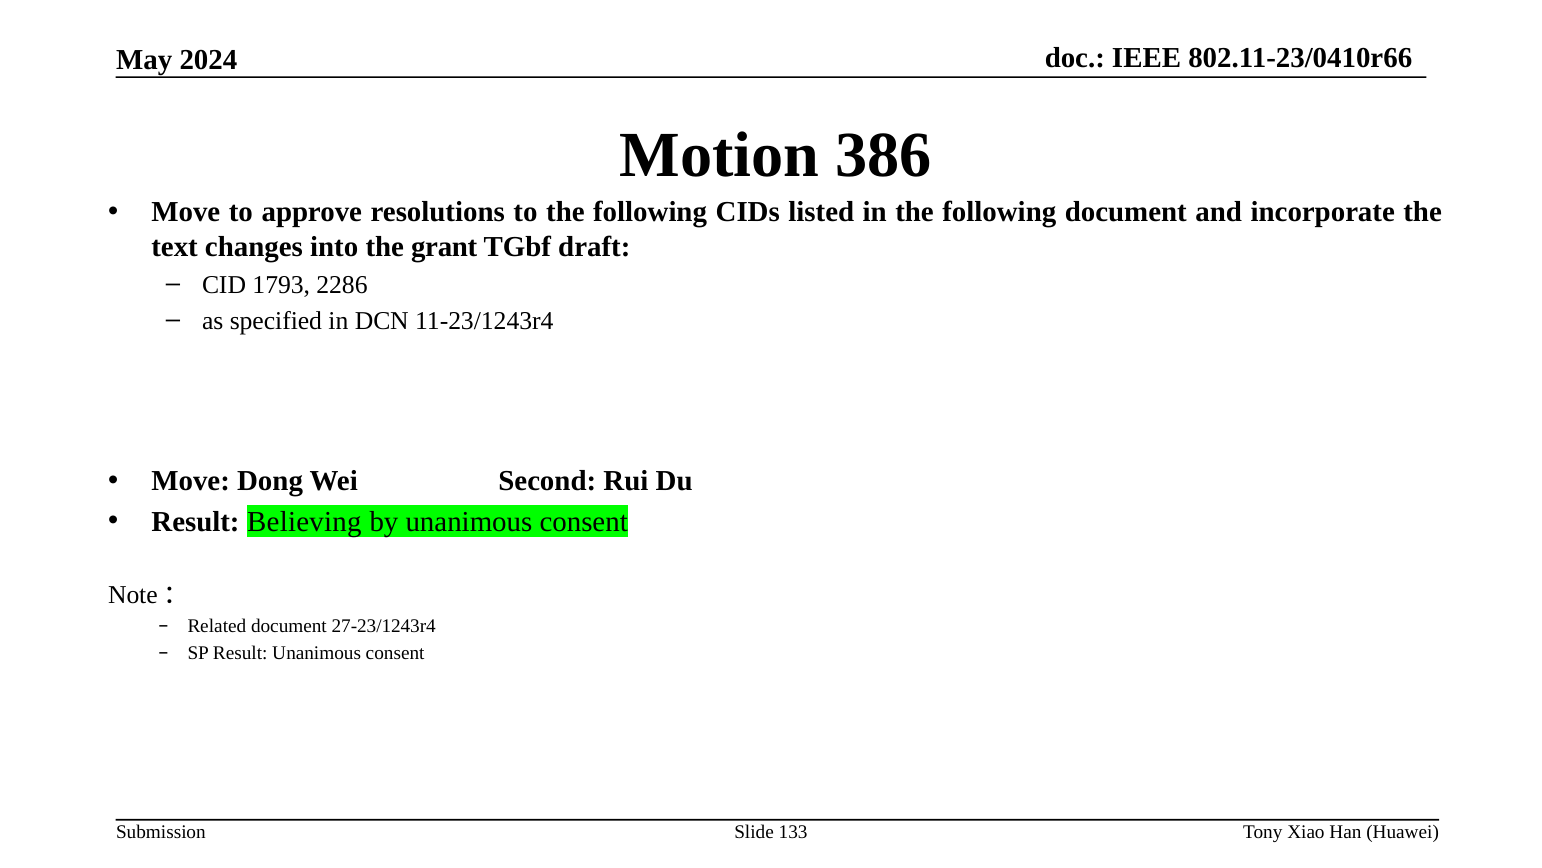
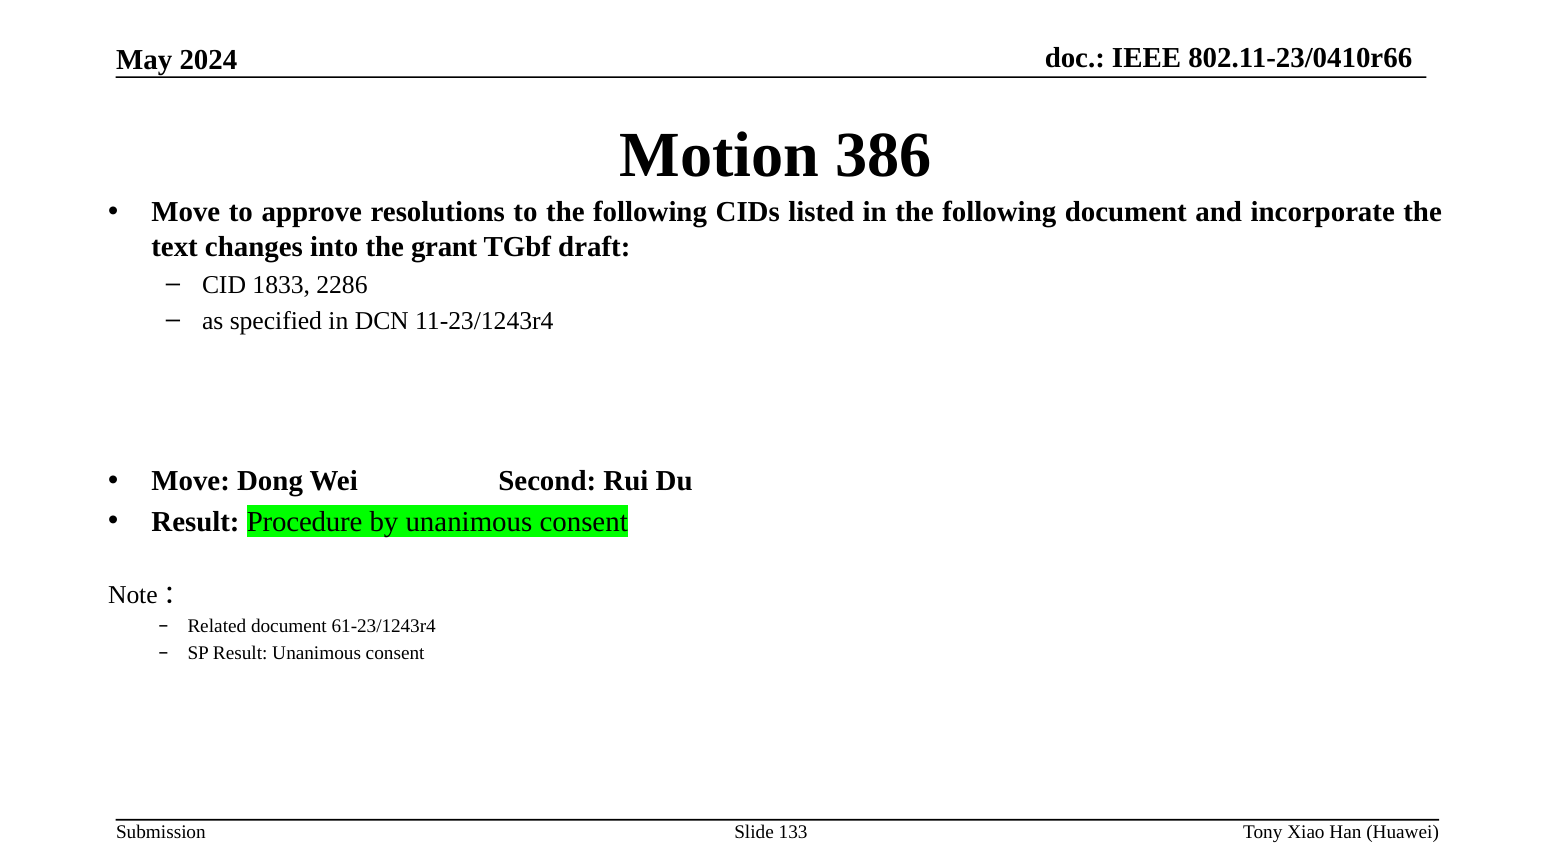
1793: 1793 -> 1833 (281, 285)
Believing: Believing -> Procedure (305, 521)
27-23/1243r4: 27-23/1243r4 -> 61-23/1243r4 (384, 625)
